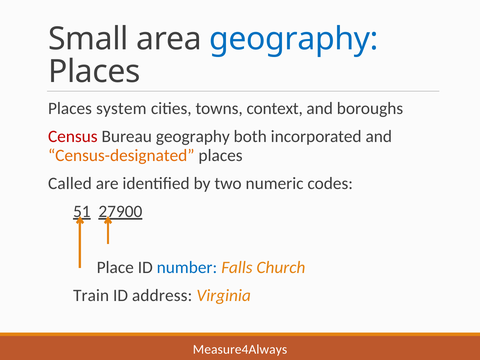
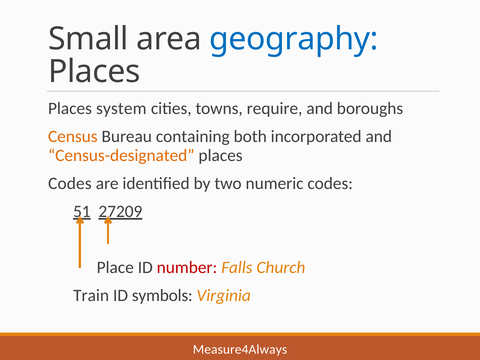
context: context -> require (275, 109)
Census colour: red -> orange (73, 137)
Bureau geography: geography -> containing (193, 137)
Called: Called -> Codes (70, 183)
27900: 27900 -> 27209 (120, 211)
number colour: blue -> red (187, 267)
address: address -> symbols (162, 296)
